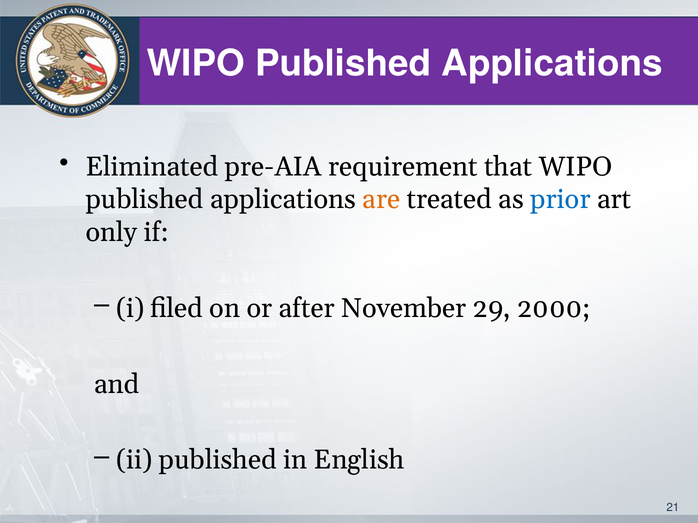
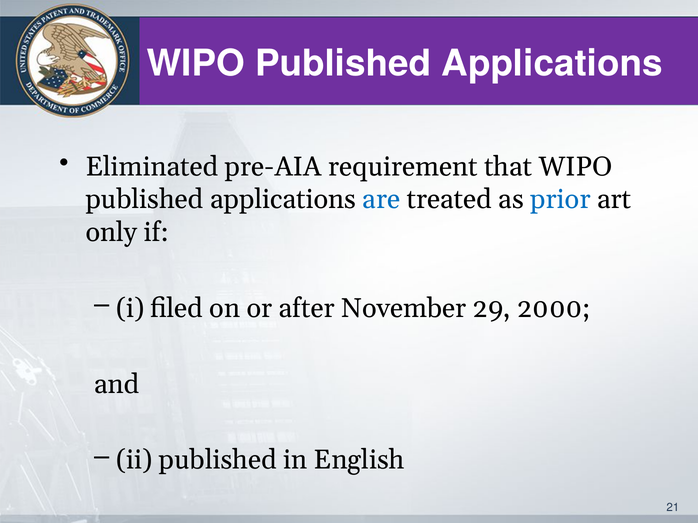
are colour: orange -> blue (381, 200)
